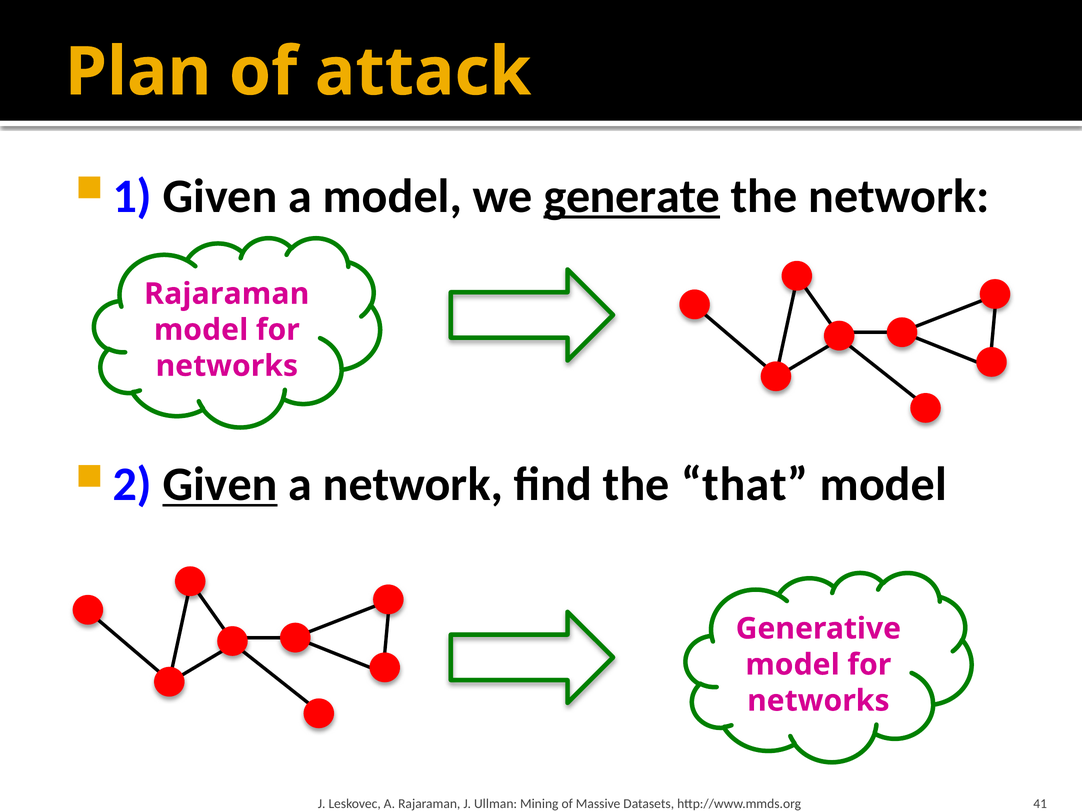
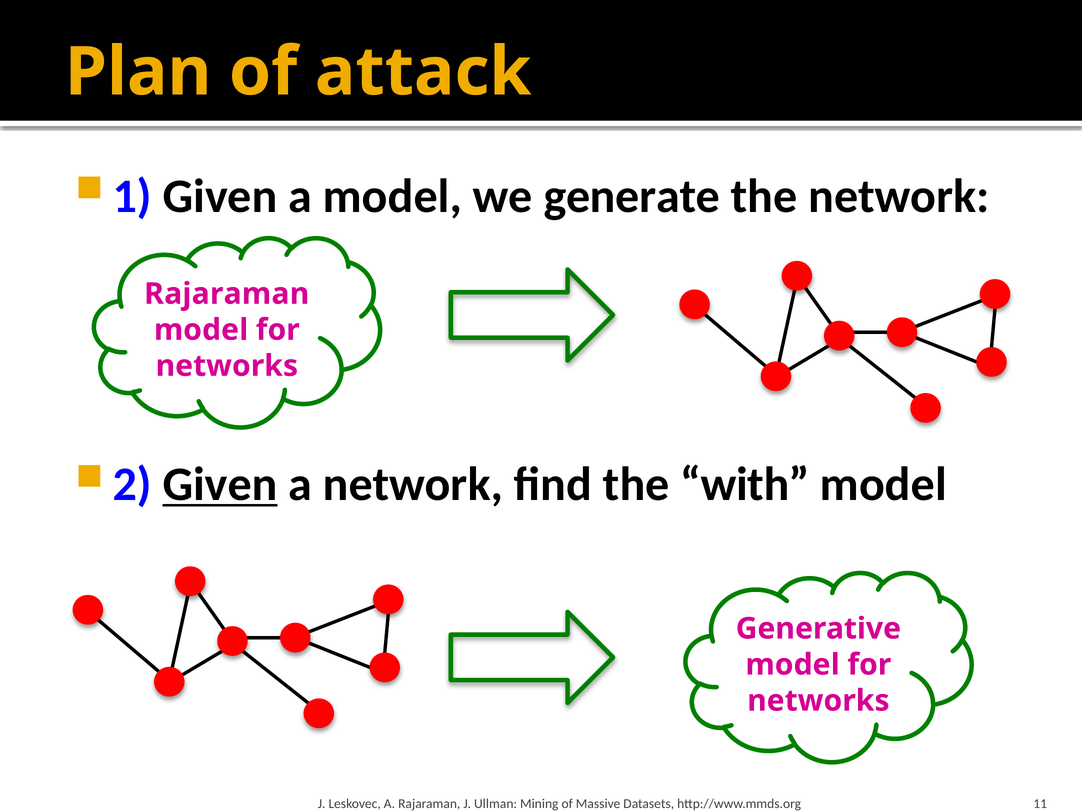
generate underline: present -> none (632, 196)
that: that -> with (745, 485)
41: 41 -> 11 (1040, 804)
